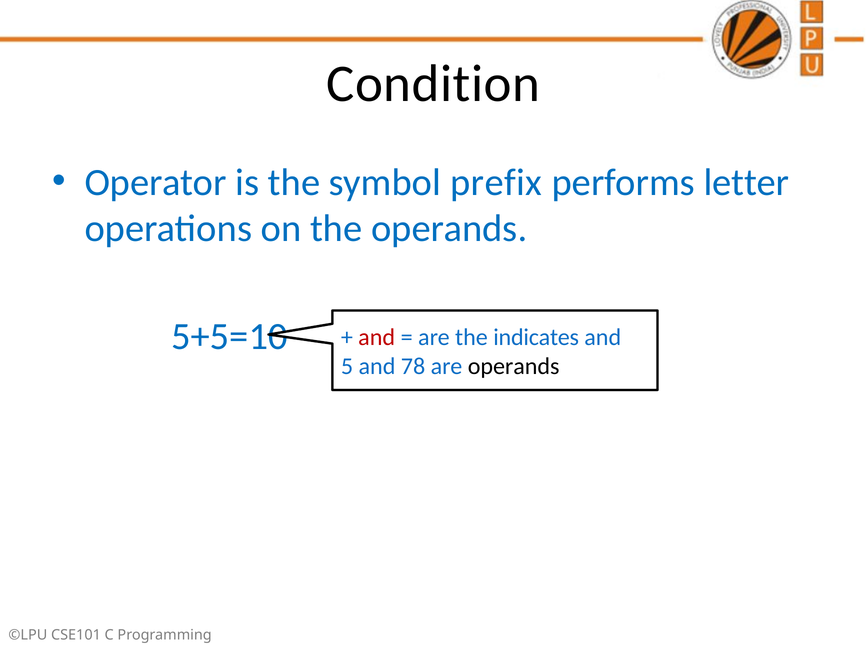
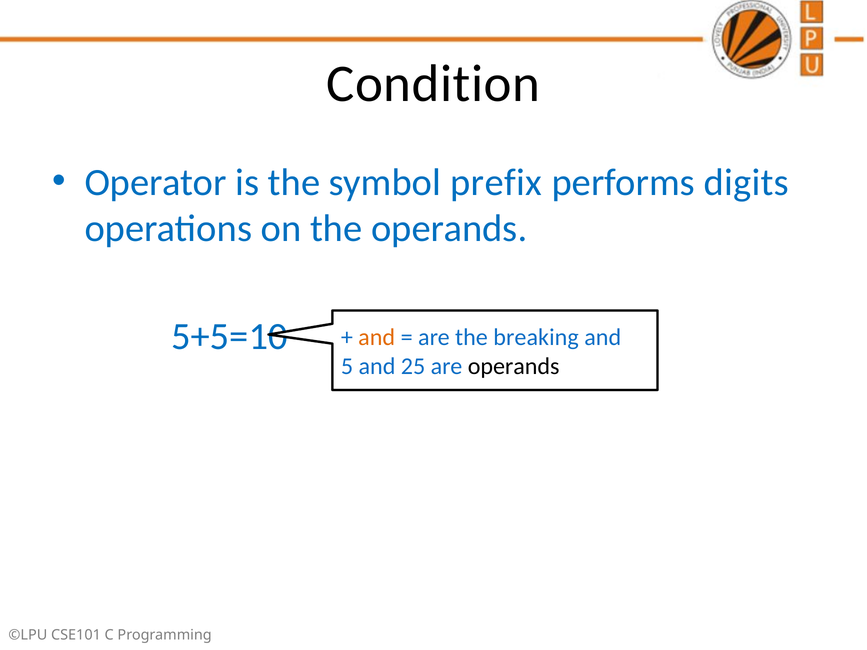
letter: letter -> digits (746, 182)
and colour: red -> orange (377, 338)
indicates: indicates -> breaking (536, 338)
78: 78 -> 25 (413, 367)
